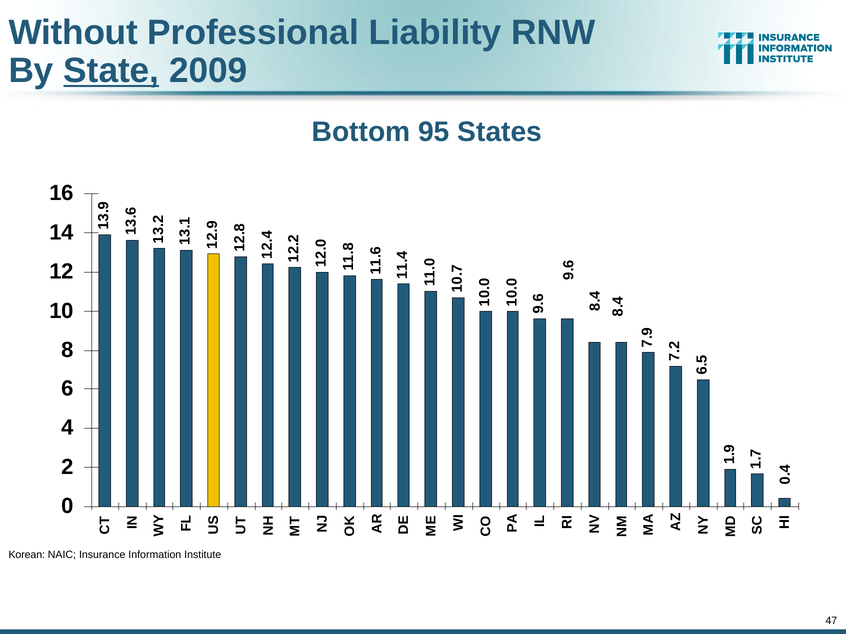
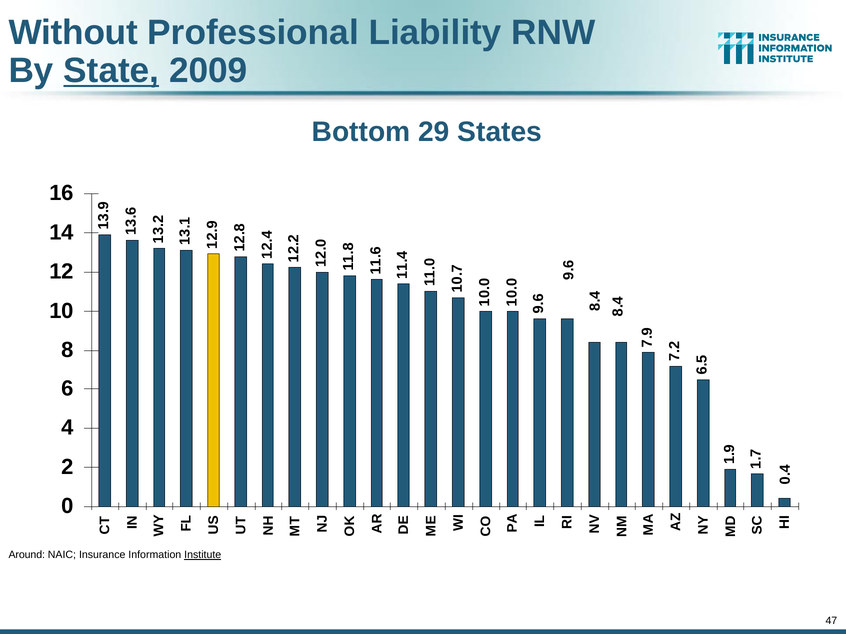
95: 95 -> 29 (434, 132)
Korean: Korean -> Around (27, 555)
Institute underline: none -> present (203, 555)
